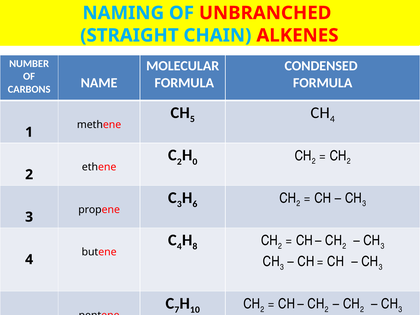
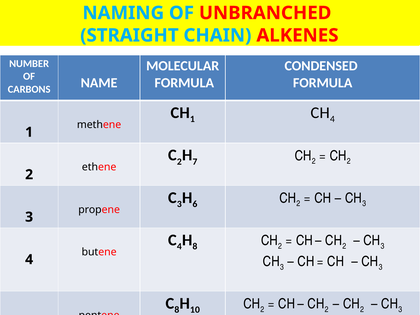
CH 5: 5 -> 1 (192, 119)
0: 0 -> 7 (195, 162)
7: 7 -> 8 (177, 310)
